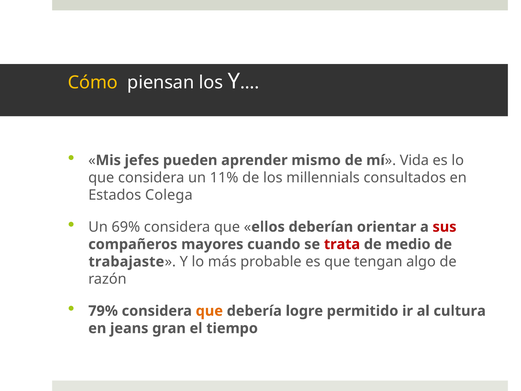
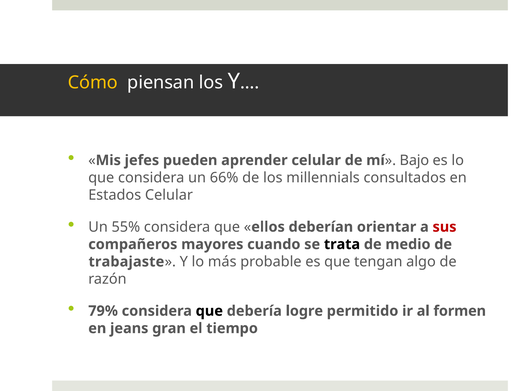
aprender mismo: mismo -> celular (316, 160)
Vida: Vida -> Bajo (414, 160)
11%: 11% -> 66% (224, 178)
Estados Colega: Colega -> Celular (169, 195)
69%: 69% -> 55% (126, 227)
trata colour: red -> black (342, 244)
que colour: orange -> black (209, 311)
cultura: cultura -> formen (460, 311)
